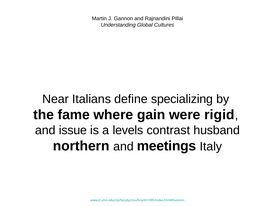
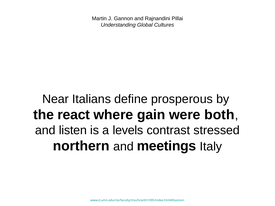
specializing: specializing -> prosperous (182, 99)
fame: fame -> react (74, 115)
rigid: rigid -> both (219, 115)
issue: issue -> listen (73, 130)
husband: husband -> stressed (217, 130)
